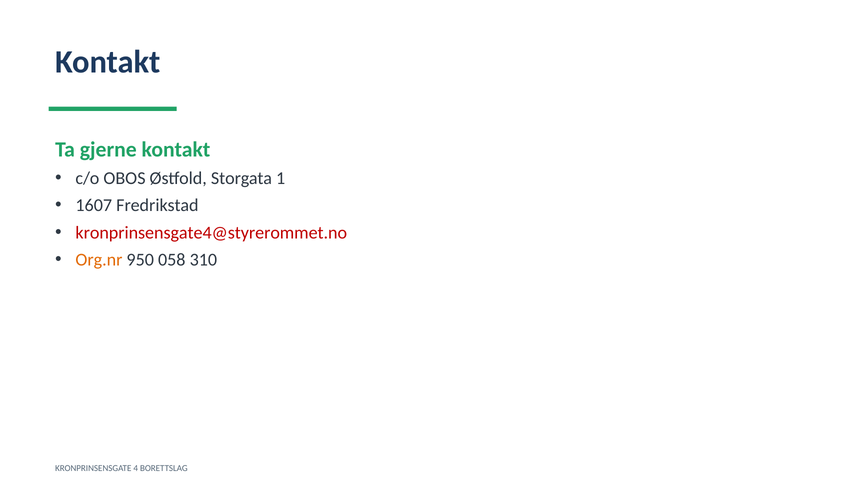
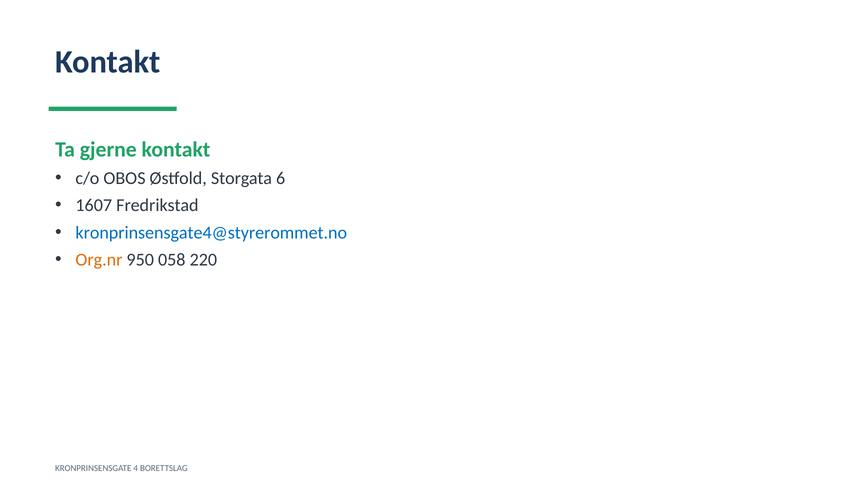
1: 1 -> 6 (281, 178)
kronprinsensgate4@styrerommet.no colour: red -> blue (211, 233)
310: 310 -> 220 (203, 260)
